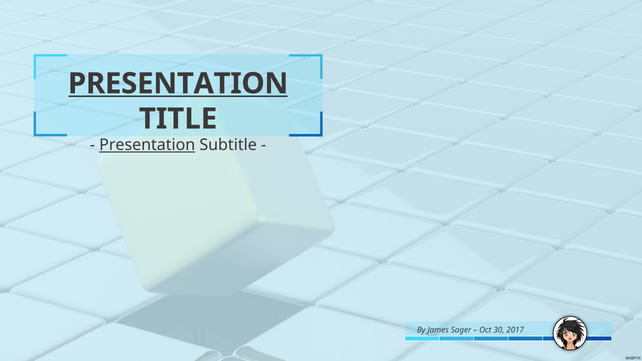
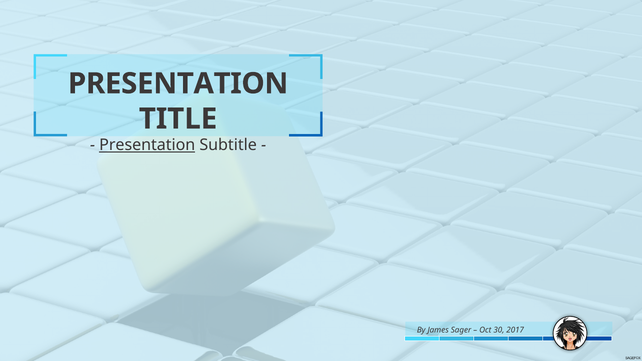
PRESENTATION underline: present -> none (178, 84)
